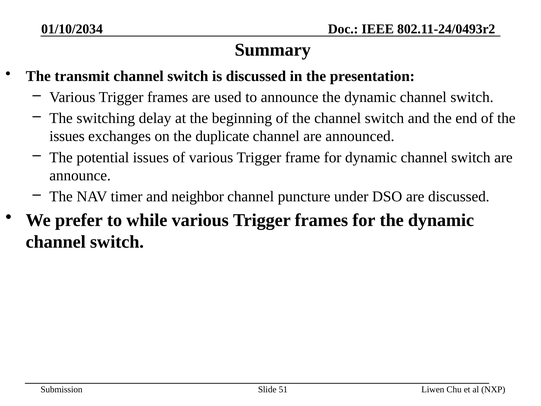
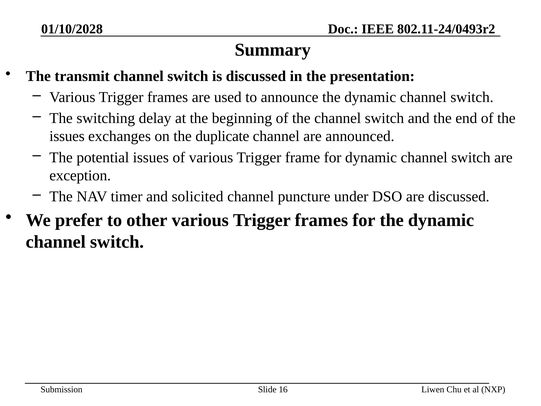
01/10/2034: 01/10/2034 -> 01/10/2028 (72, 29)
announce: announce -> exception (80, 175)
neighbor: neighbor -> solicited (198, 196)
while: while -> other (147, 220)
51: 51 -> 16 (283, 389)
